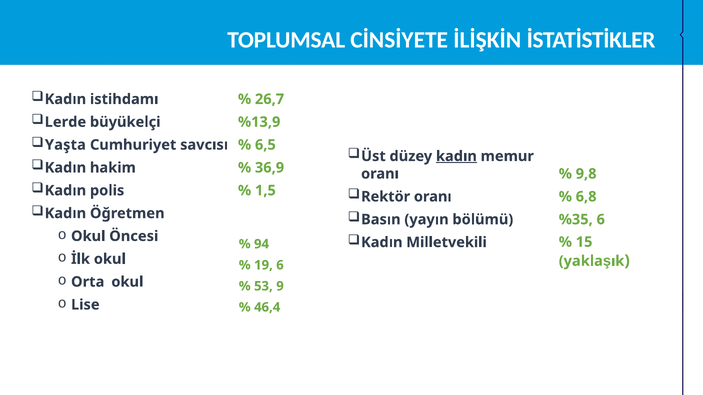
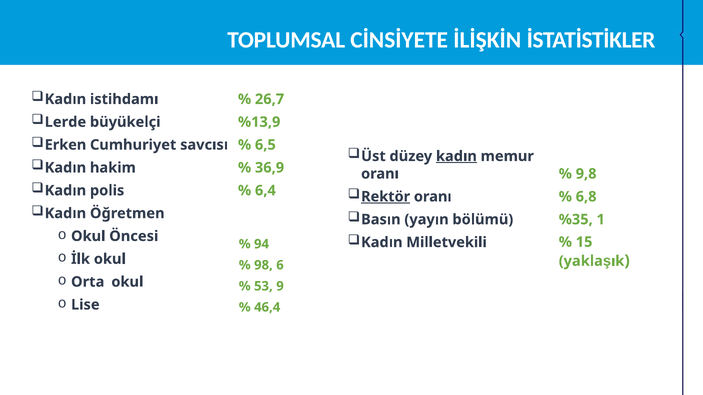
Yaşta: Yaşta -> Erken (65, 145)
1,5: 1,5 -> 6,4 (265, 191)
Rektör underline: none -> present (386, 197)
%35 6: 6 -> 1 (601, 220)
19: 19 -> 98 (263, 265)
